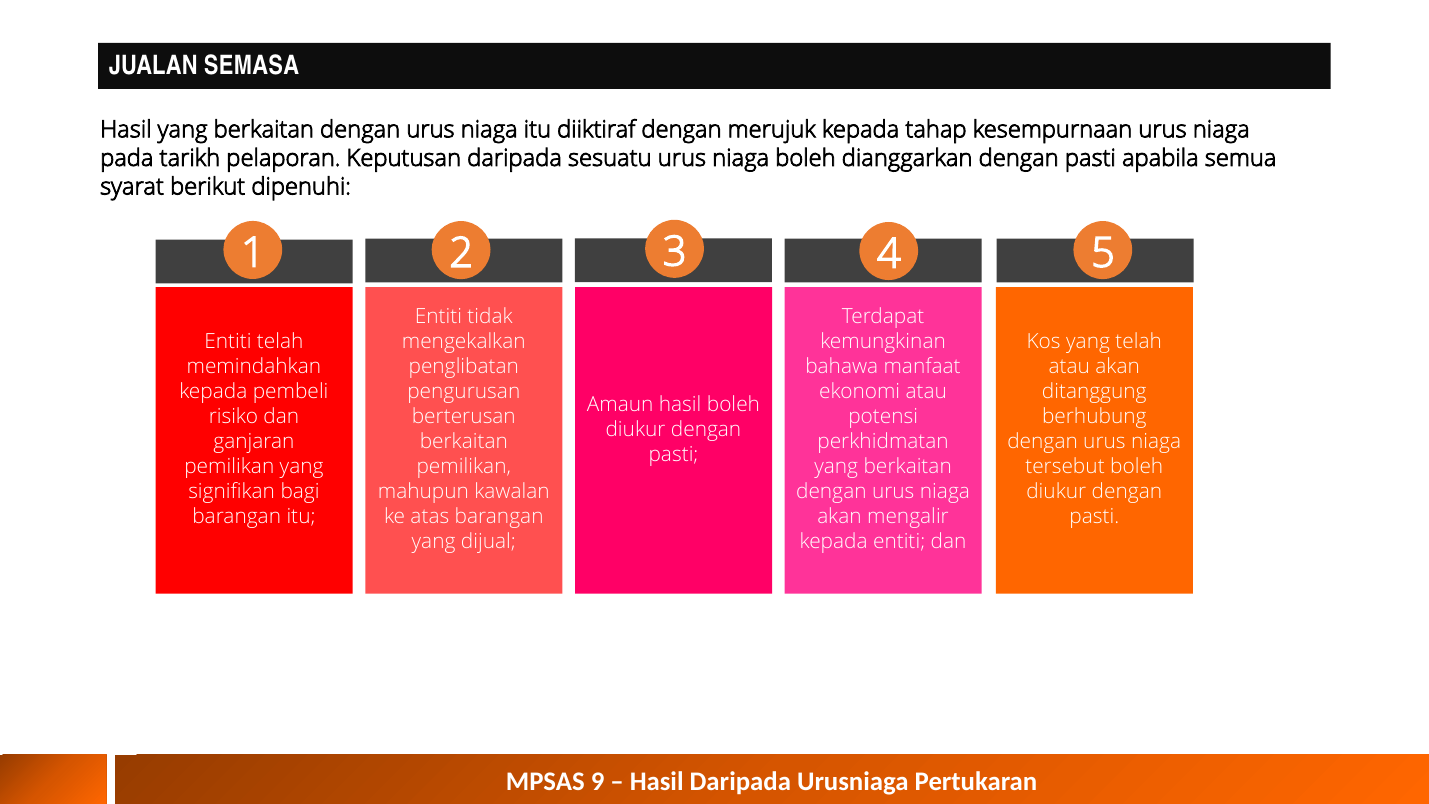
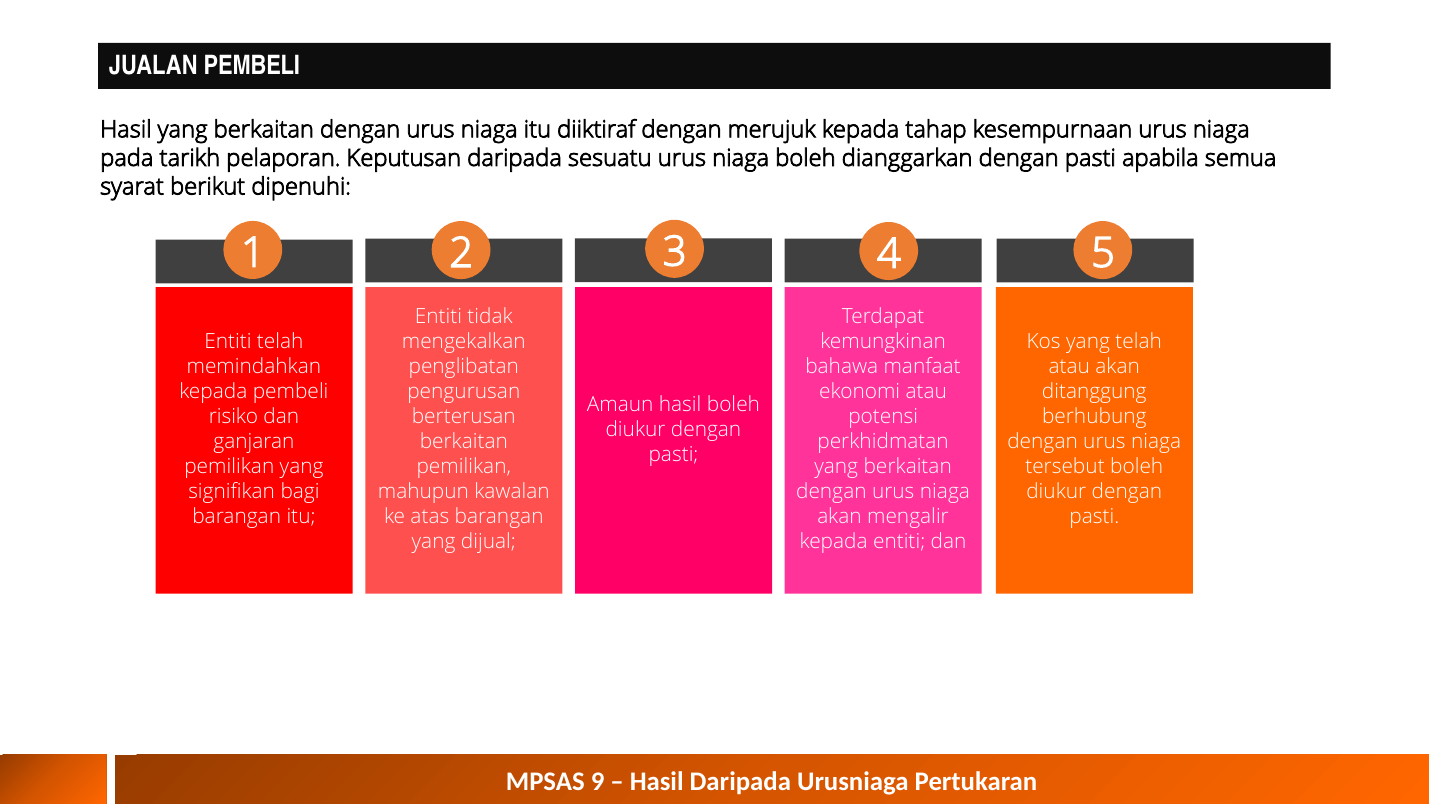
JUALAN SEMASA: SEMASA -> PEMBELI (252, 66)
